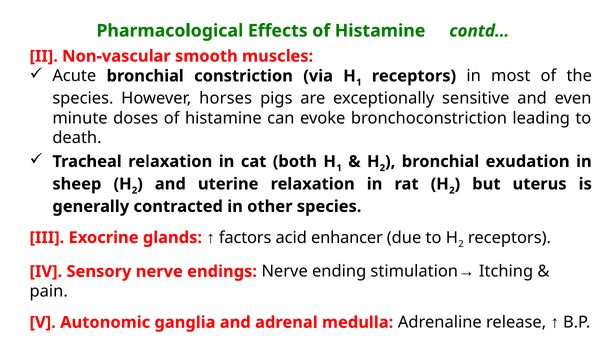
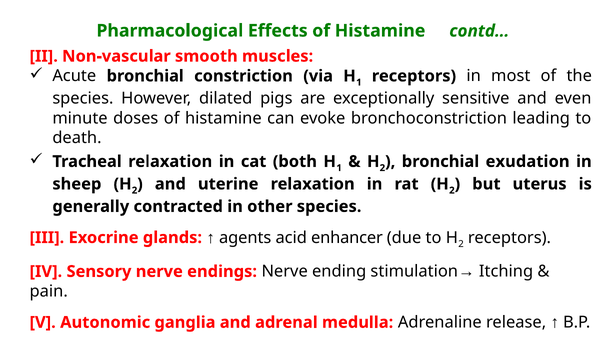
horses: horses -> dilated (226, 98)
factors: factors -> agents (245, 238)
